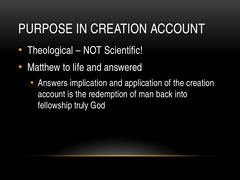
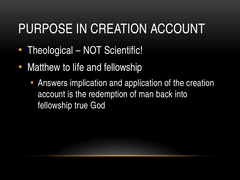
and answered: answered -> fellowship (123, 67)
truly: truly -> true (81, 105)
